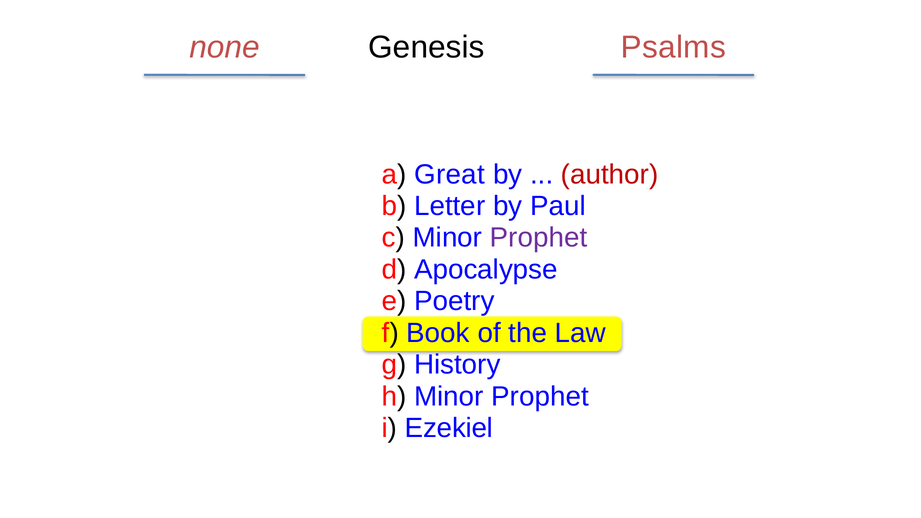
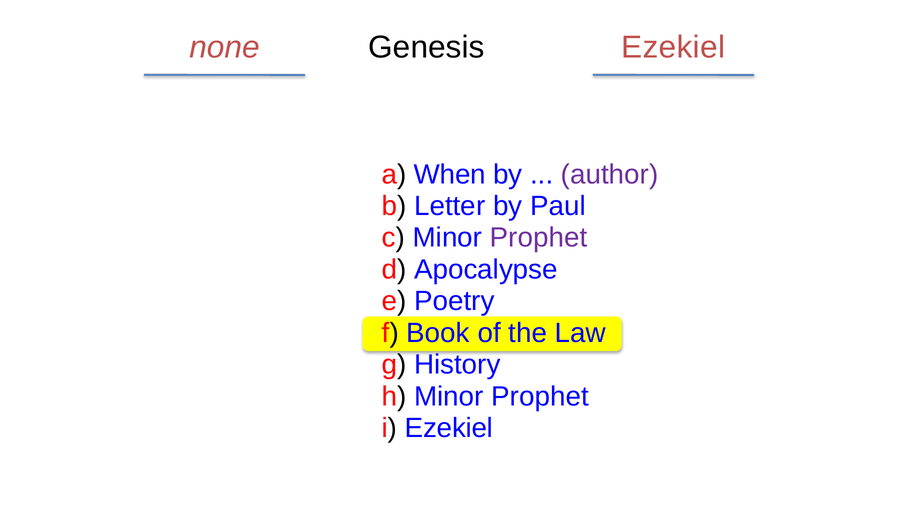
none Psalms: Psalms -> Ezekiel (673, 47)
Great: Great -> When (450, 174)
author colour: red -> purple (610, 174)
